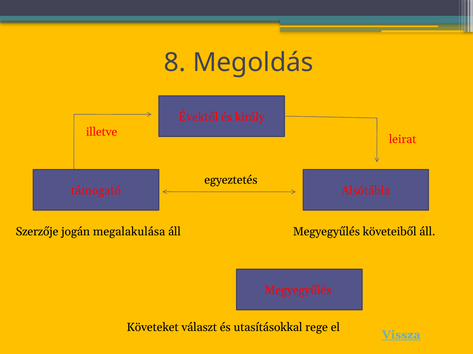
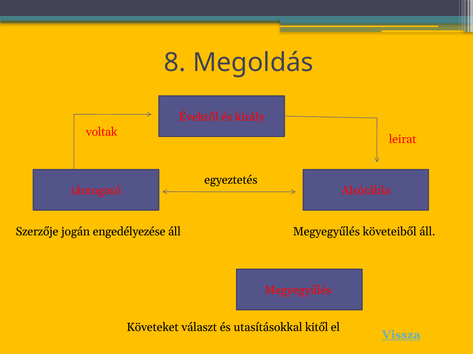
illetve: illetve -> voltak (102, 132)
megalakulása: megalakulása -> engedélyezése (129, 232)
rege: rege -> kitől (317, 328)
